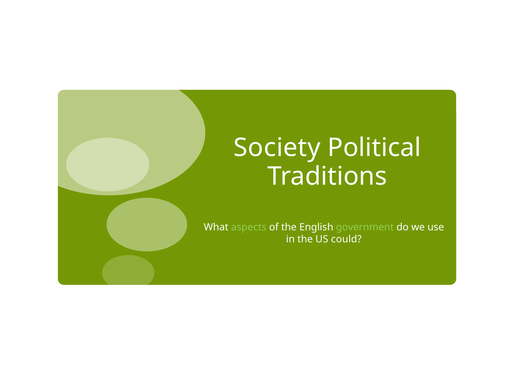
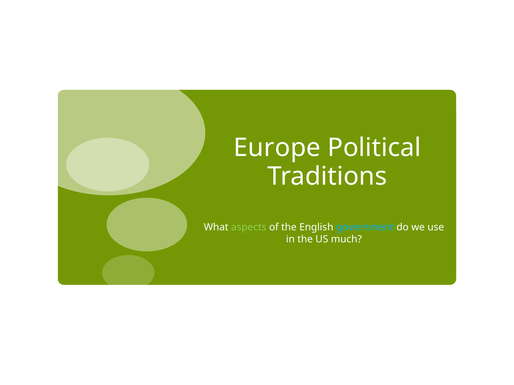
Society: Society -> Europe (277, 148)
government colour: light green -> light blue (365, 228)
could: could -> much (346, 240)
